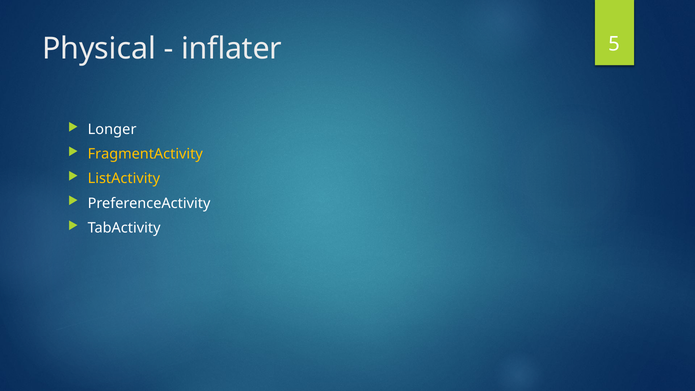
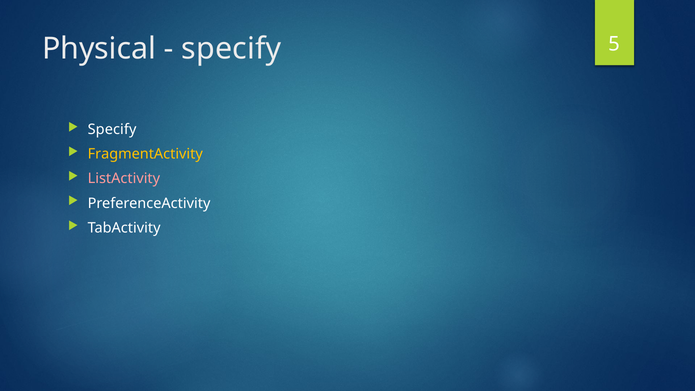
inflater: inflater -> specify (231, 49)
Longer: Longer -> Specify (112, 129)
ListActivity colour: yellow -> pink (124, 179)
